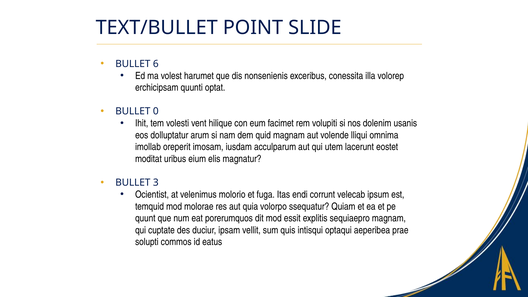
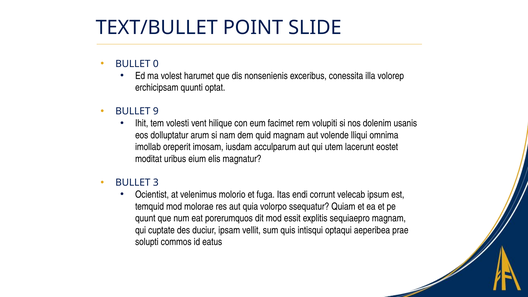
6: 6 -> 0 (156, 64)
0: 0 -> 9 (156, 111)
